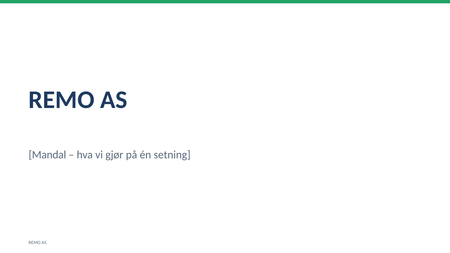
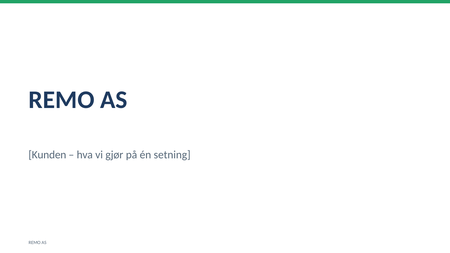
Mandal: Mandal -> Kunden (47, 155)
